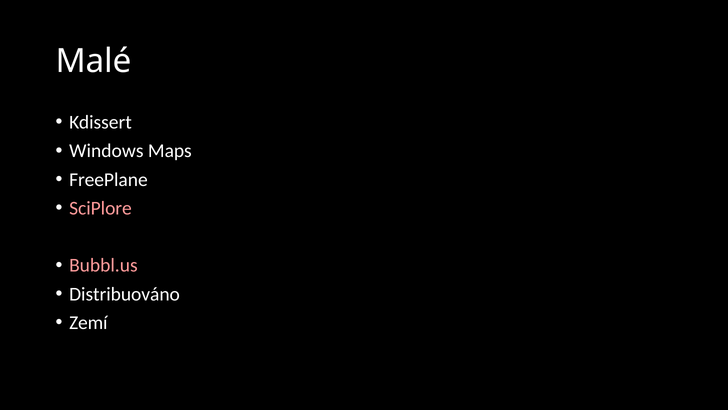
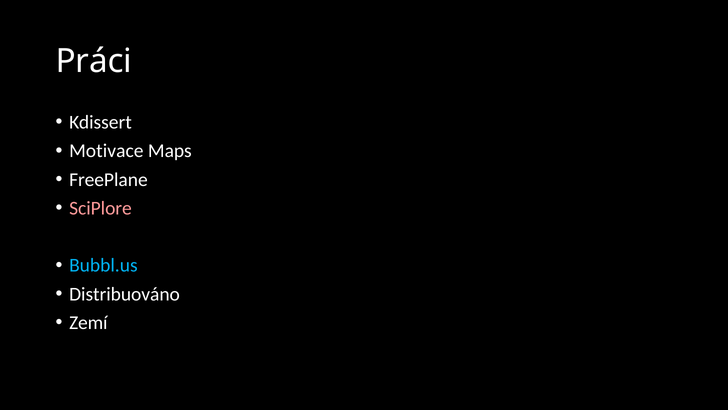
Malé: Malé -> Práci (94, 61)
Windows: Windows -> Motivace (106, 151)
Bubbl.us colour: pink -> light blue (103, 265)
